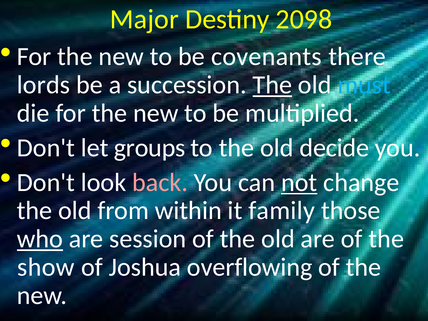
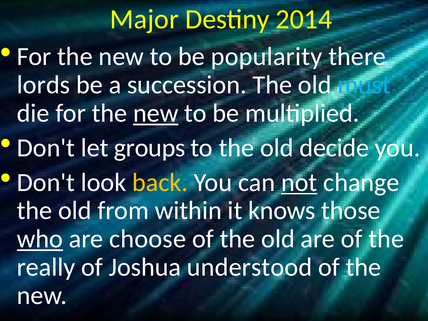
2098: 2098 -> 2014 (304, 19)
covenants: covenants -> popularity (267, 57)
The underline: present -> none (272, 85)
new underline: none -> present (156, 113)
back colour: pink -> yellow (160, 182)
family: family -> knows (282, 211)
session: session -> choose (148, 239)
show: show -> really (46, 267)
overflowing: overflowing -> understood (250, 267)
